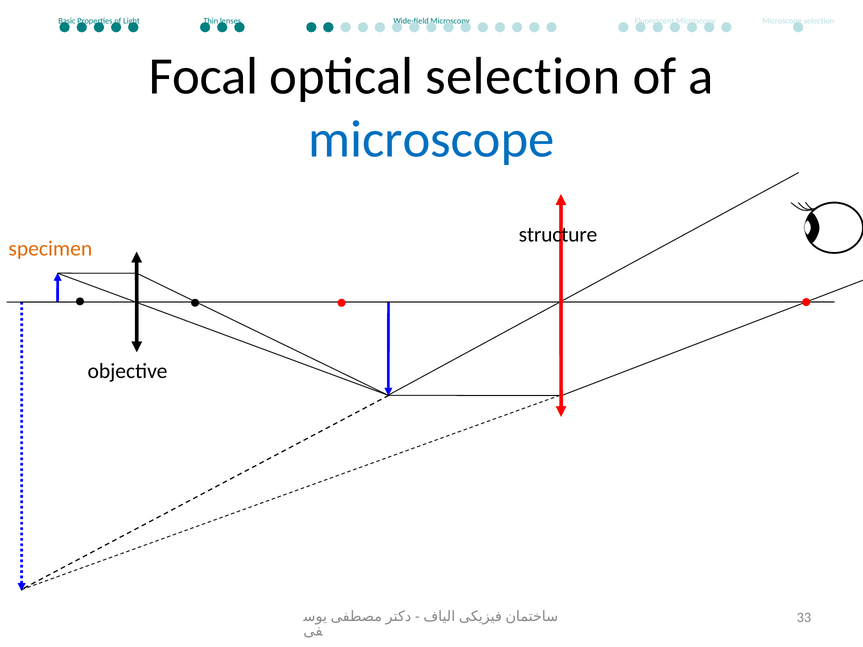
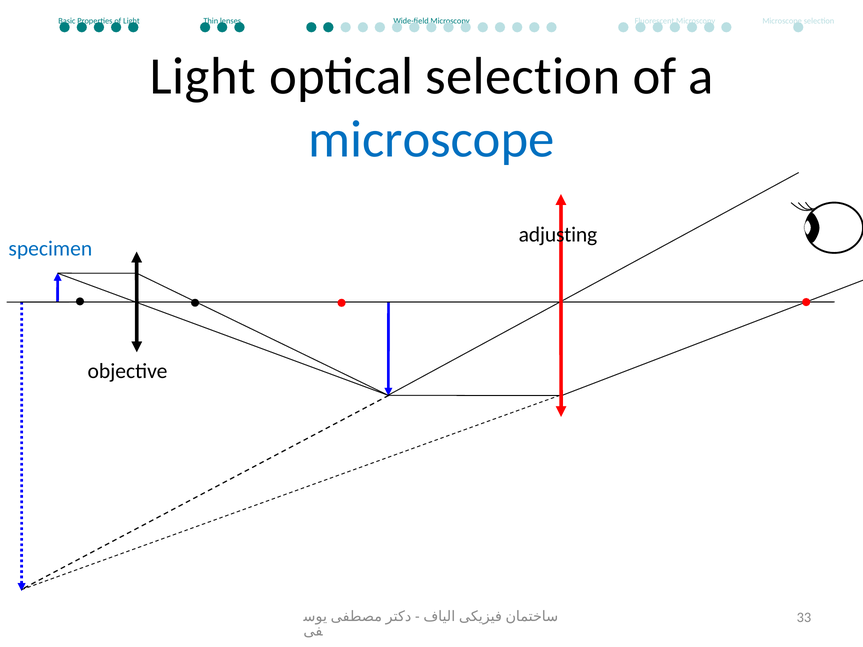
Focal: Focal -> Light (203, 76)
structure: structure -> adjusting (558, 235)
specimen colour: orange -> blue (50, 249)
